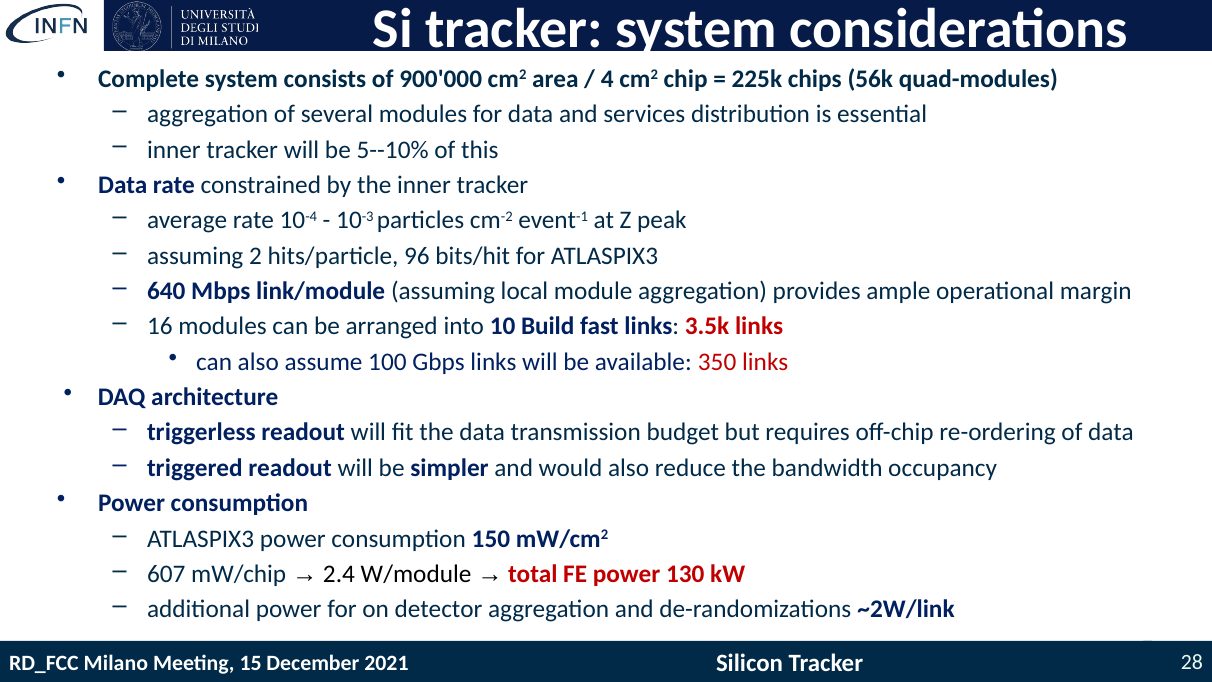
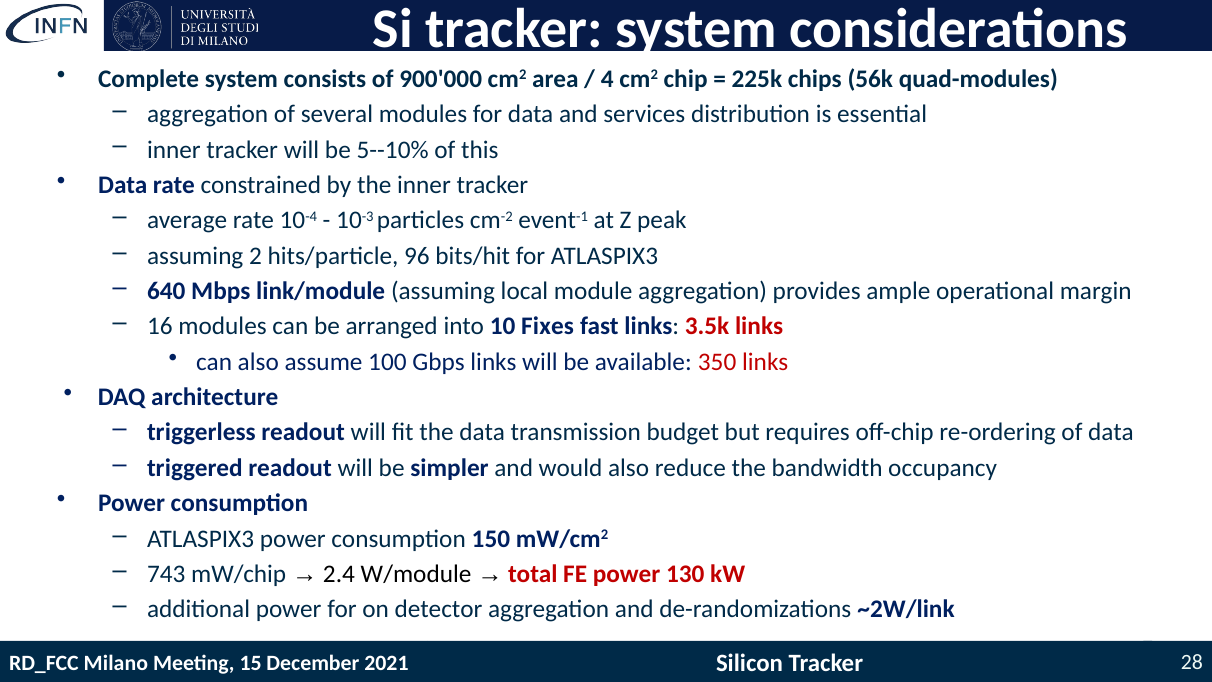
Build: Build -> Fixes (548, 326)
607: 607 -> 743 (166, 574)
